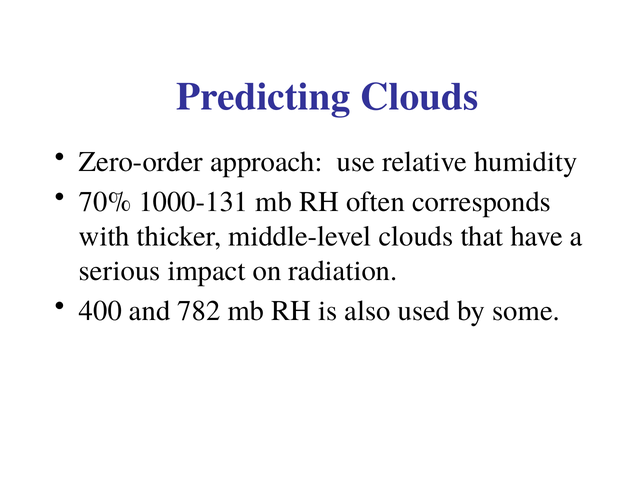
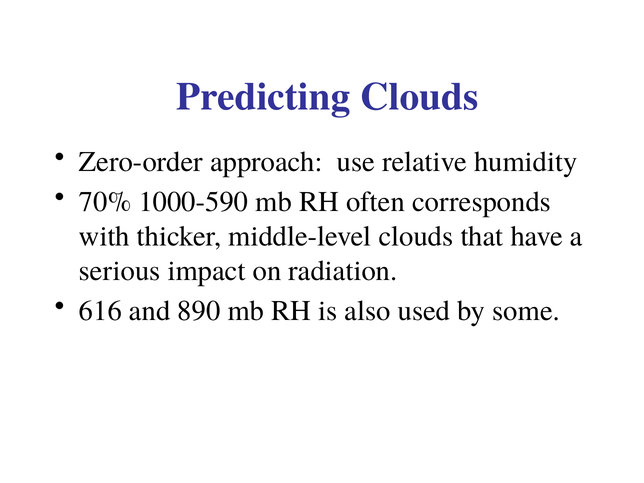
1000-131: 1000-131 -> 1000-590 (193, 202)
400: 400 -> 616 (100, 311)
782: 782 -> 890 (199, 311)
